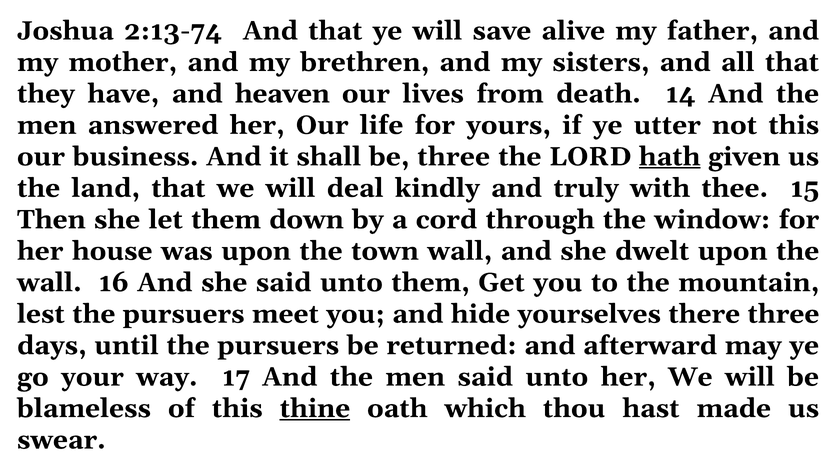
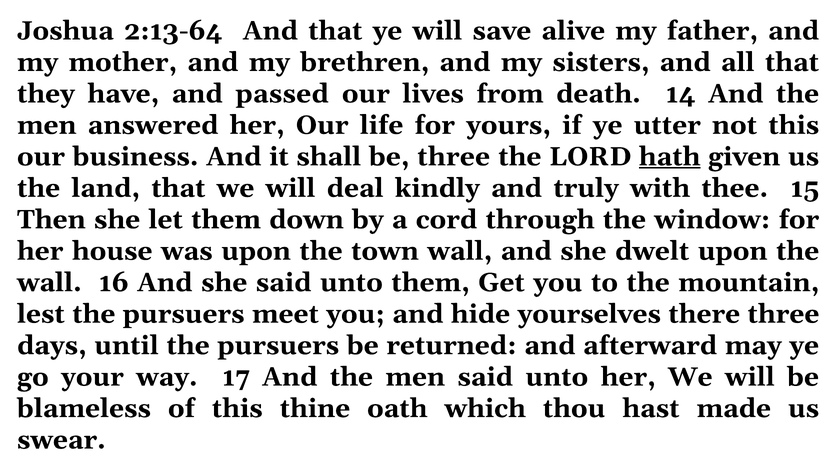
2:13-74: 2:13-74 -> 2:13-64 (173, 31)
heaven: heaven -> passed (282, 94)
thine underline: present -> none (315, 408)
